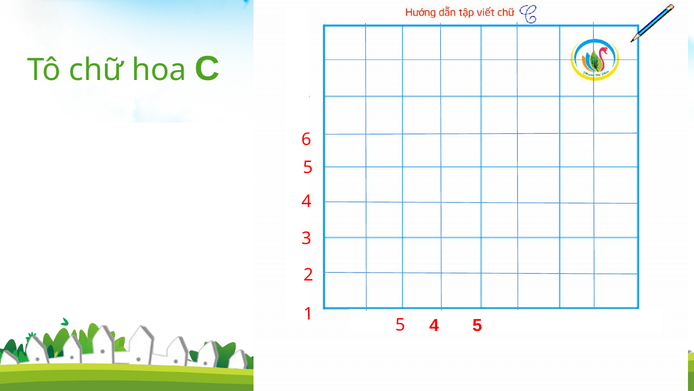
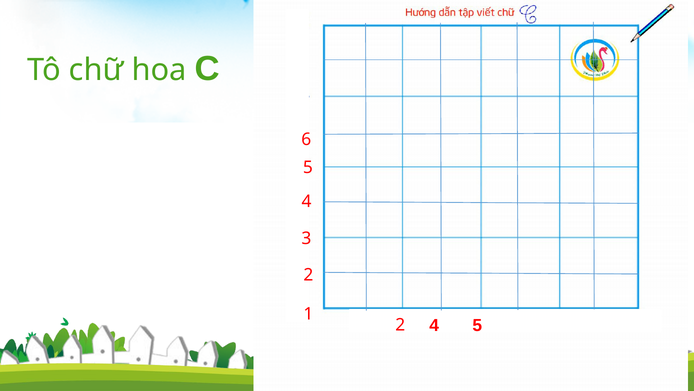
5: 5 -> 2 (400, 324)
